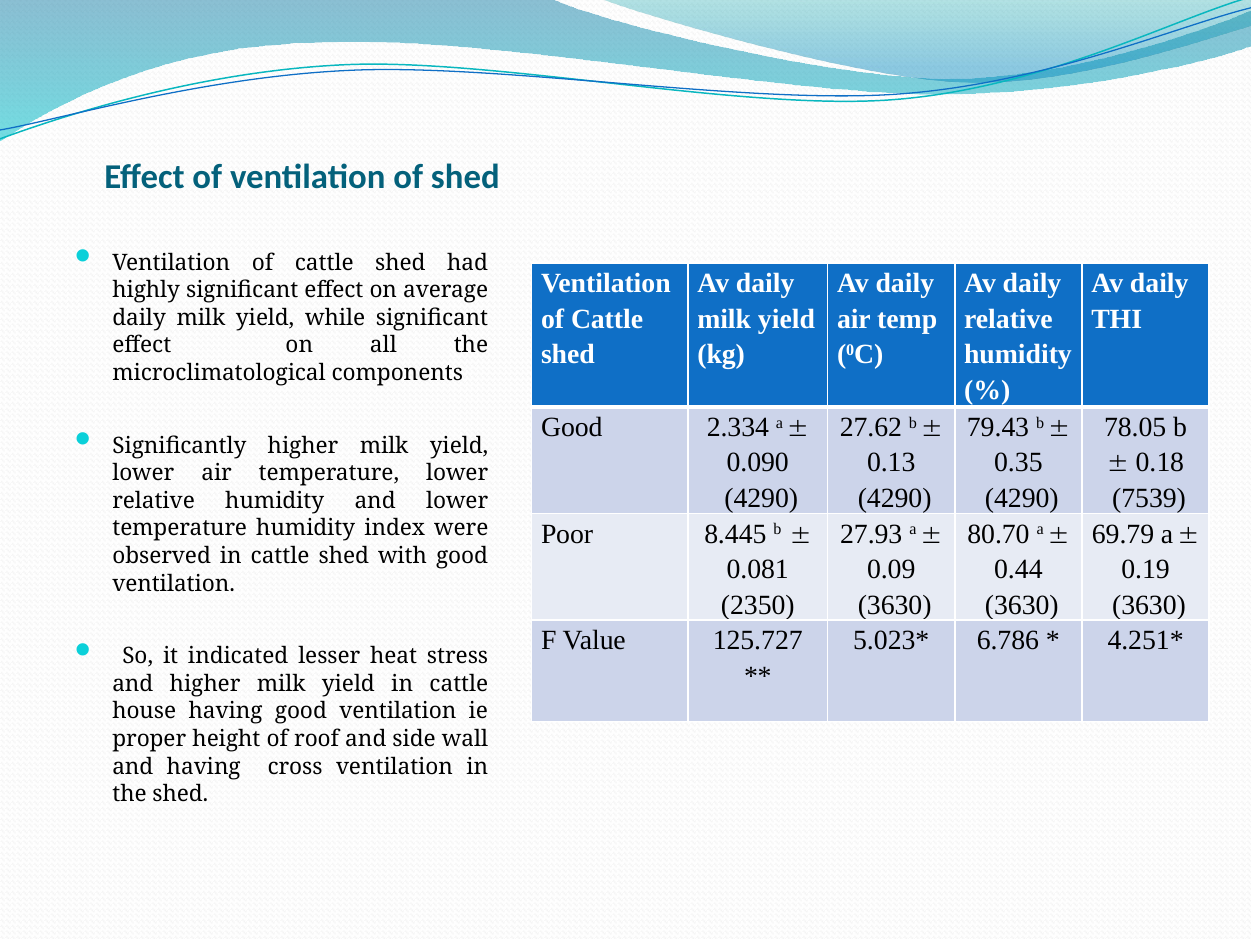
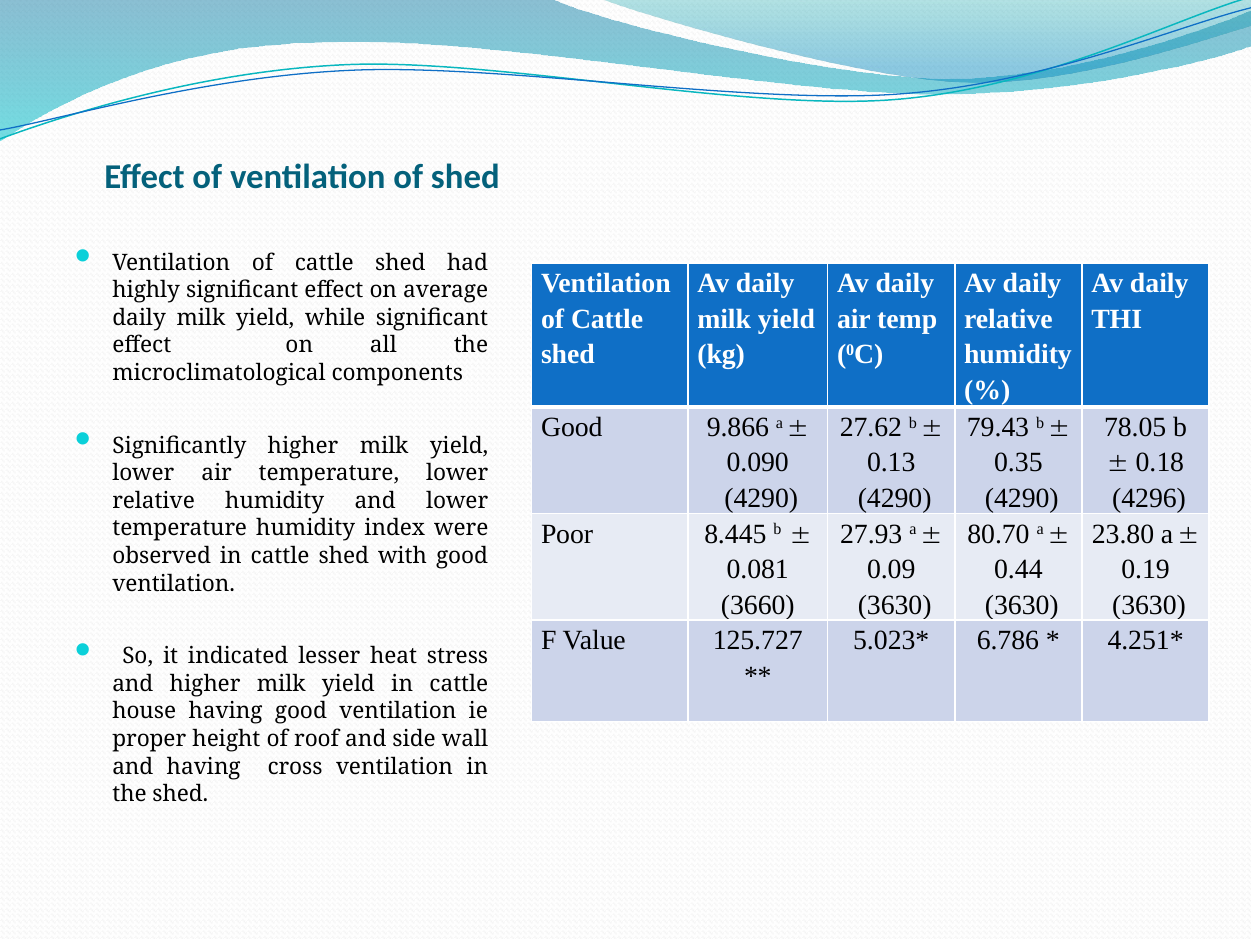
2.334: 2.334 -> 9.866 (738, 427)
7539: 7539 -> 4296 (1149, 498)
69.79: 69.79 -> 23.80 (1123, 533)
2350: 2350 -> 3660 (758, 604)
